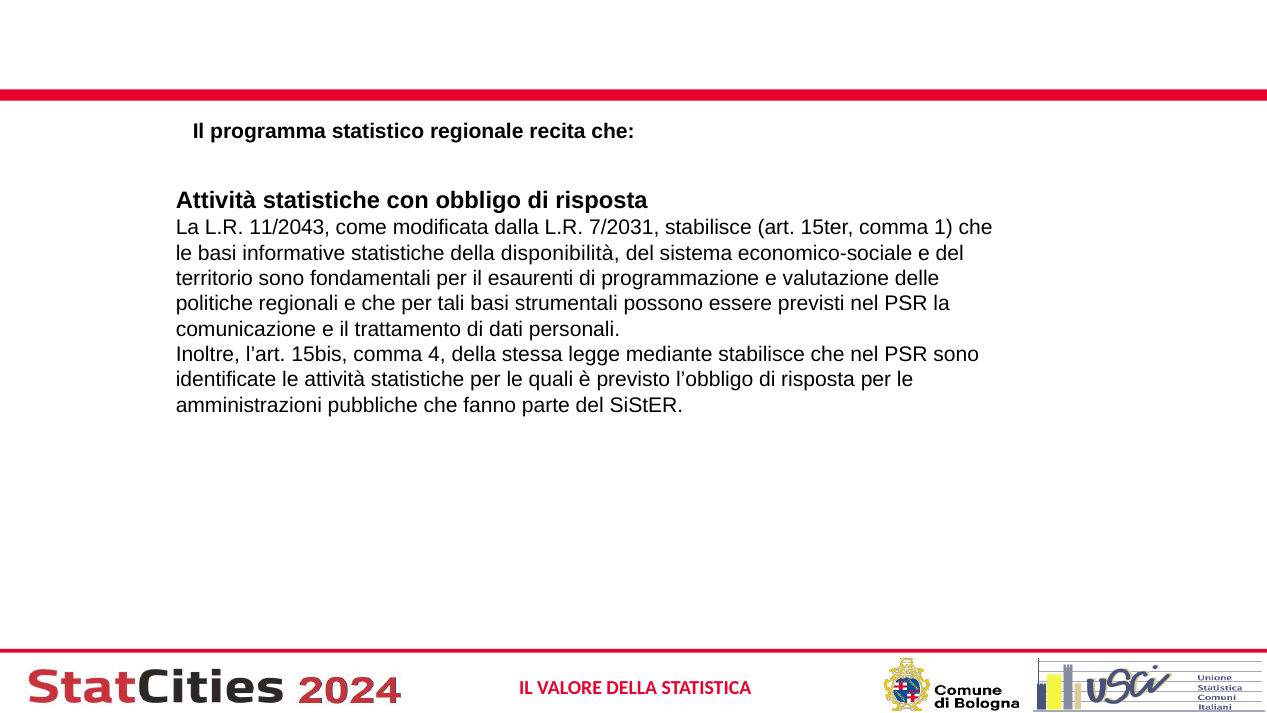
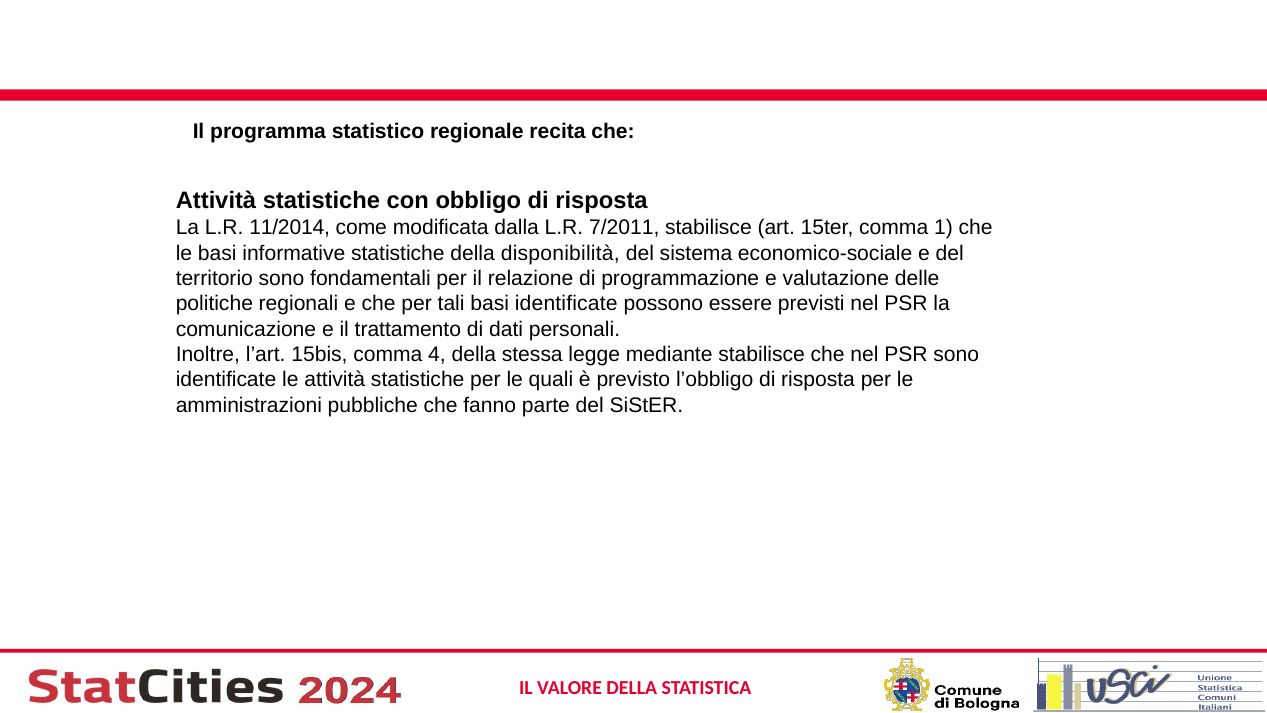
11/2043: 11/2043 -> 11/2014 (290, 228)
7/2031: 7/2031 -> 7/2011 (624, 228)
esaurenti: esaurenti -> relazione (531, 278)
basi strumentali: strumentali -> identificate (566, 304)
